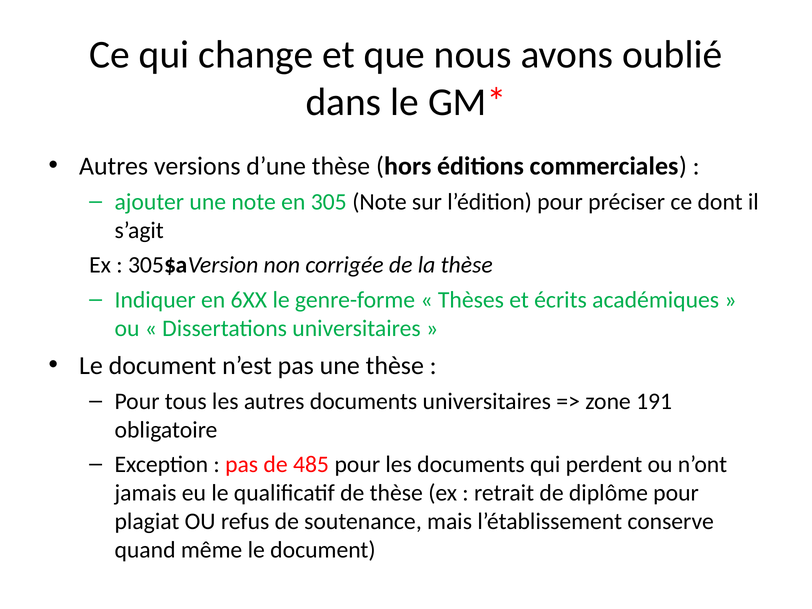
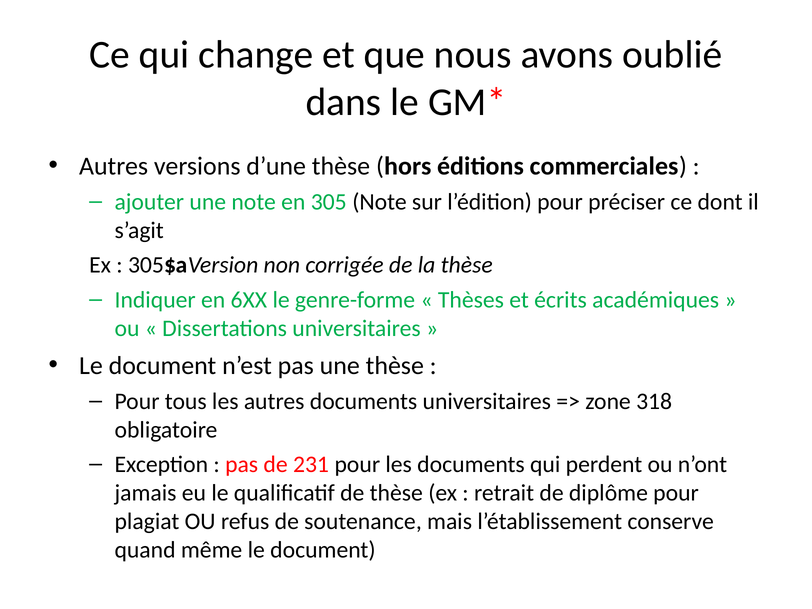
191: 191 -> 318 (654, 401)
485: 485 -> 231 (311, 465)
